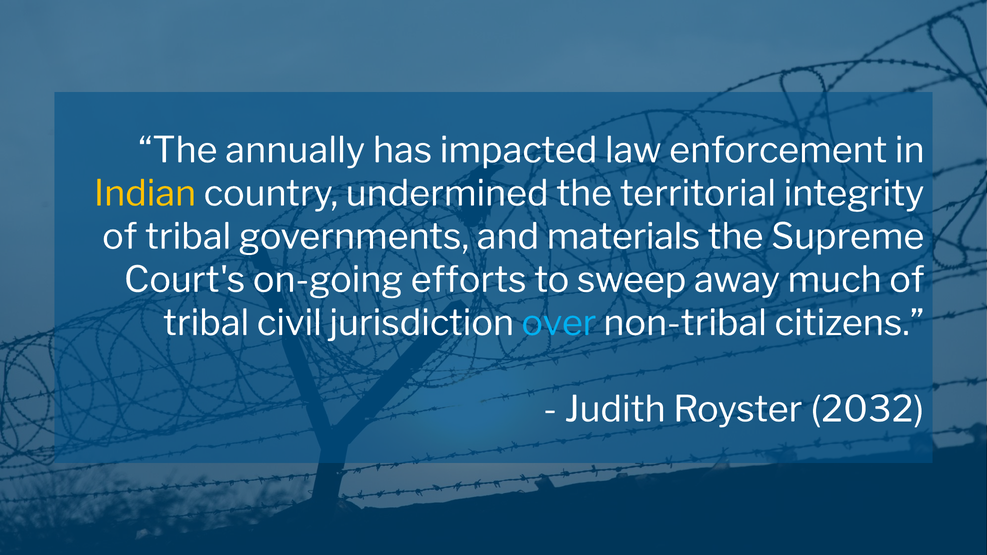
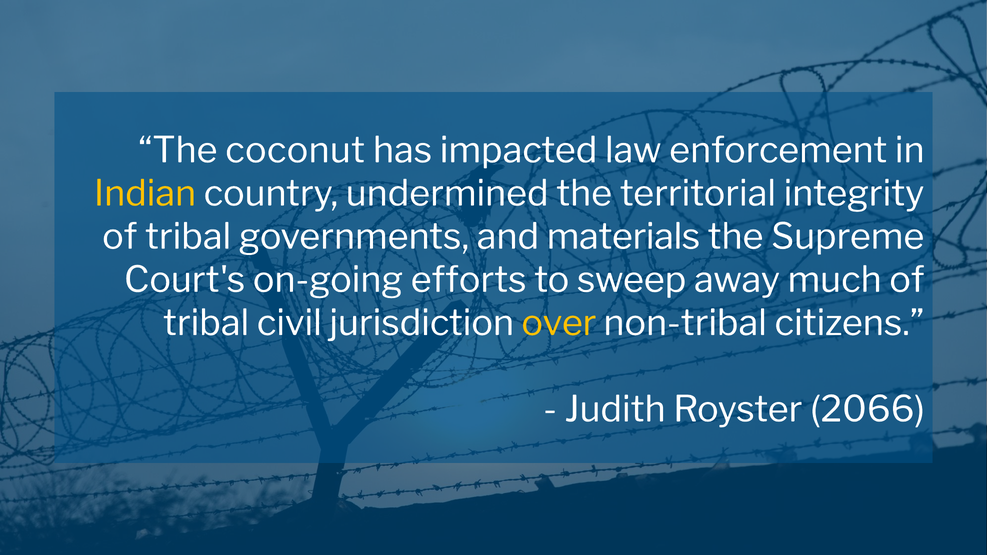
annually: annually -> coconut (295, 151)
over colour: light blue -> yellow (559, 323)
2032: 2032 -> 2066 (867, 410)
